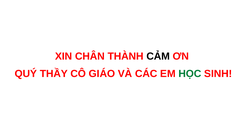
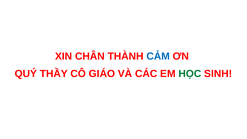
CẢM colour: black -> blue (158, 56)
